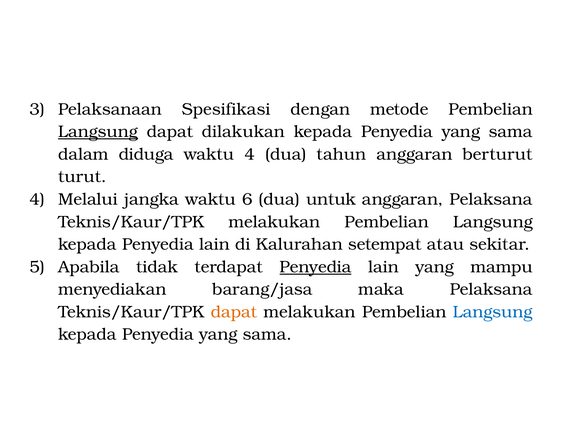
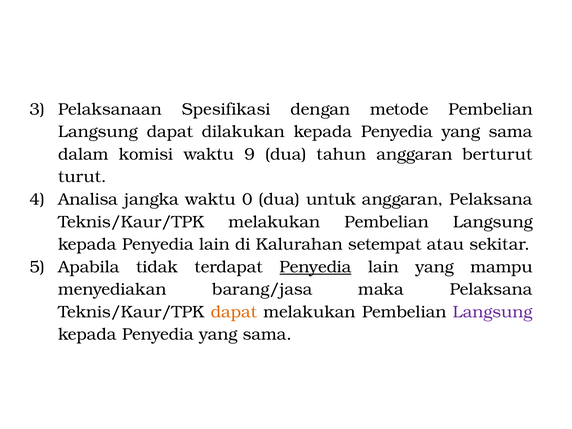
Langsung underline: present -> none (98, 132)
diduga: diduga -> komisi (146, 154)
waktu 4: 4 -> 9 (250, 154)
Melalui: Melalui -> Analisa (88, 199)
6: 6 -> 0 (247, 199)
Langsung colour: blue -> purple (493, 312)
